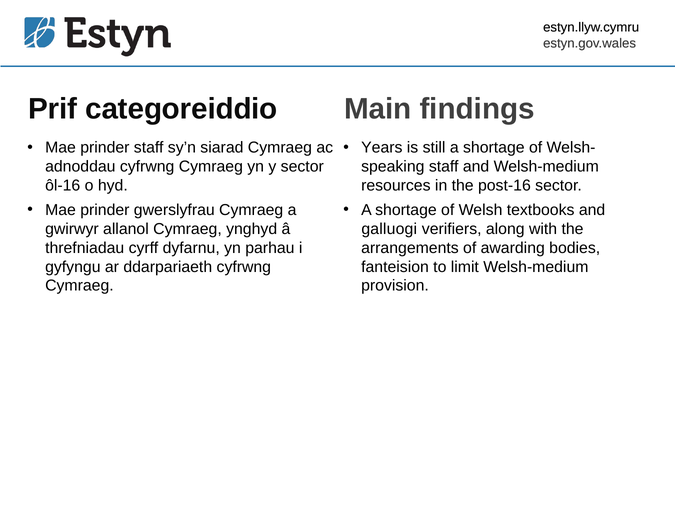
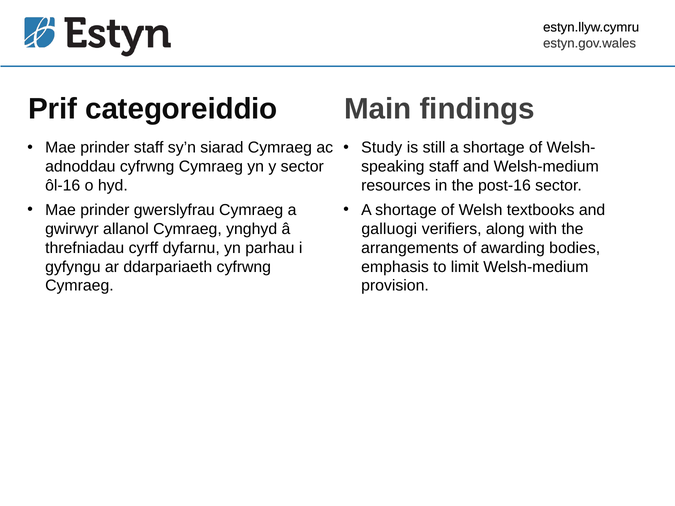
Years: Years -> Study (382, 148)
fanteision: fanteision -> emphasis (395, 267)
